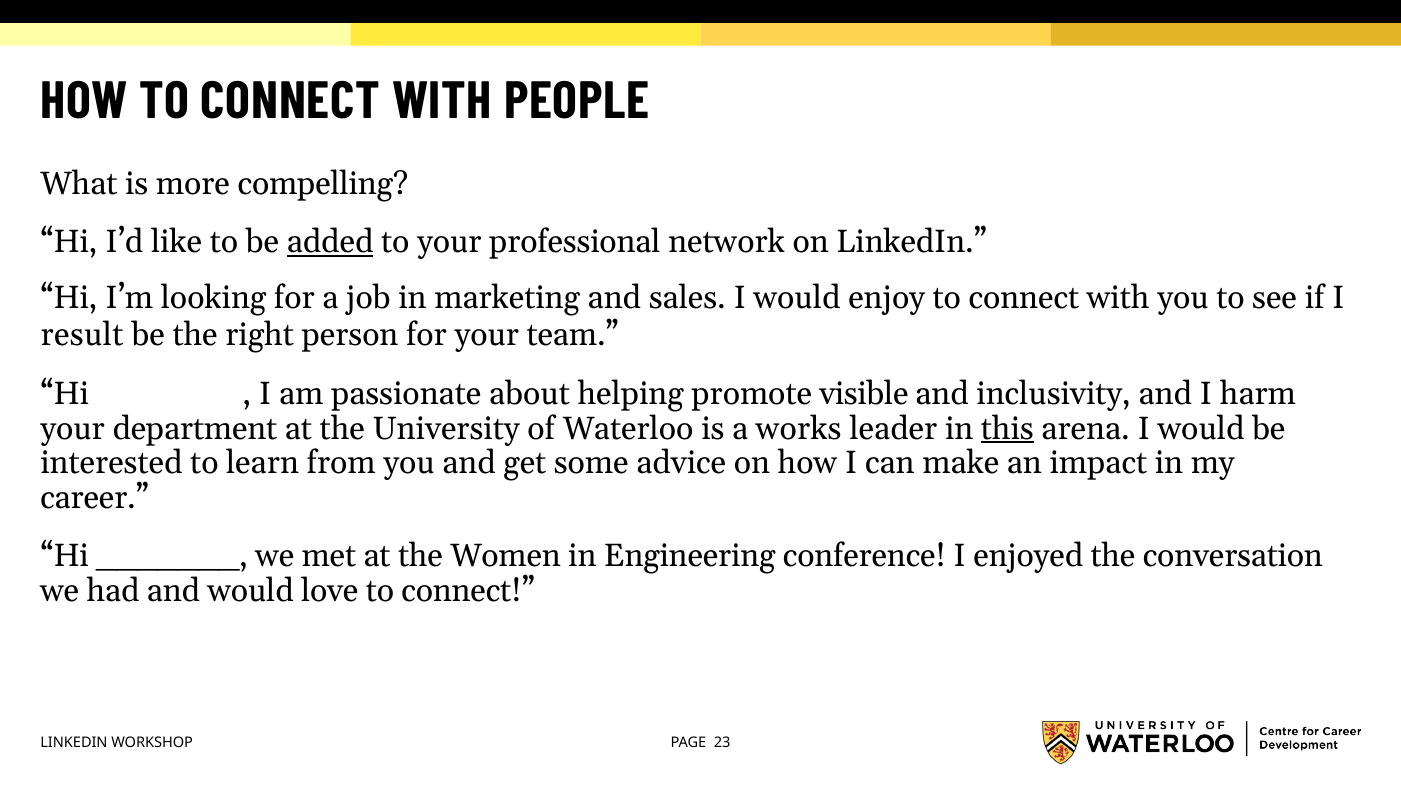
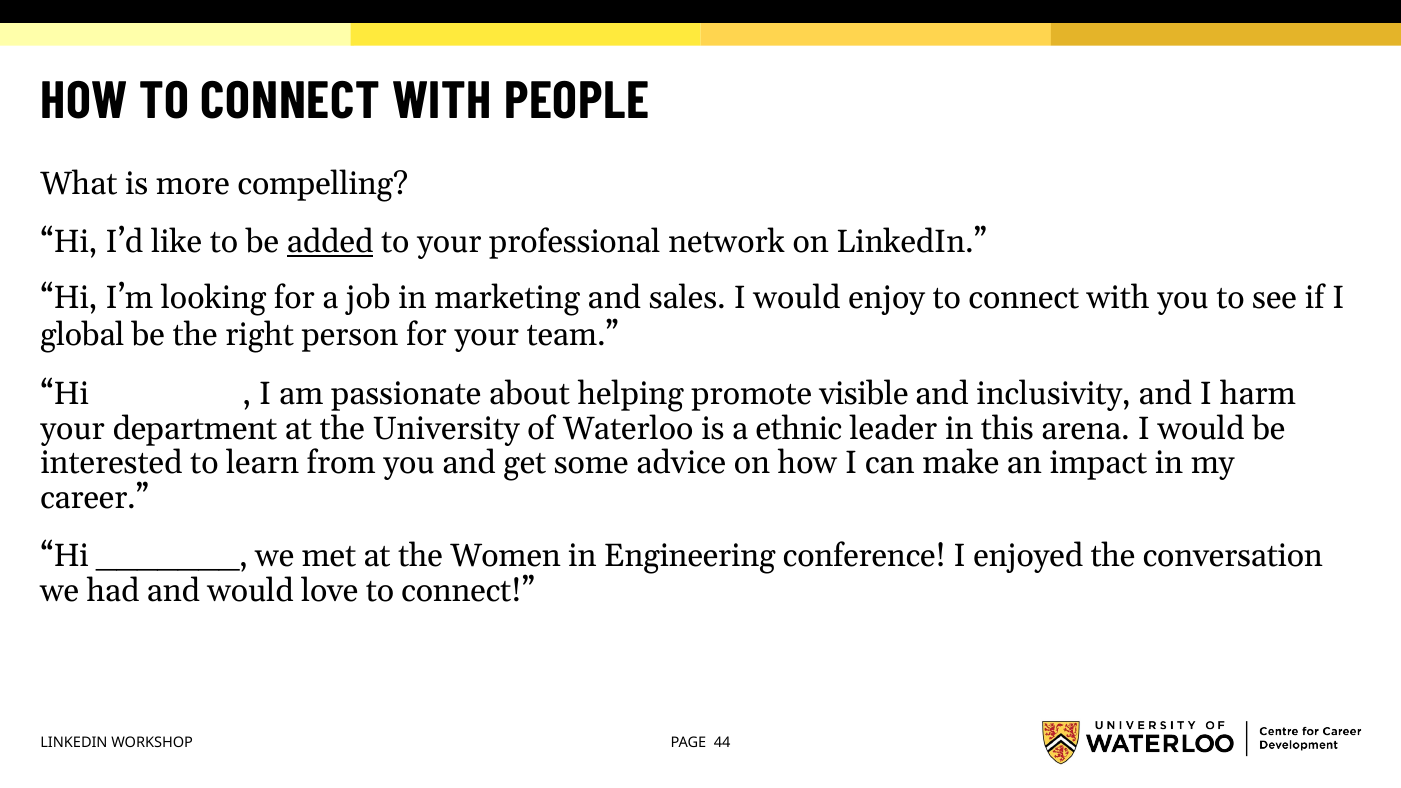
result: result -> global (82, 335)
works: works -> ethnic (799, 428)
this underline: present -> none (1007, 428)
23: 23 -> 44 (722, 742)
